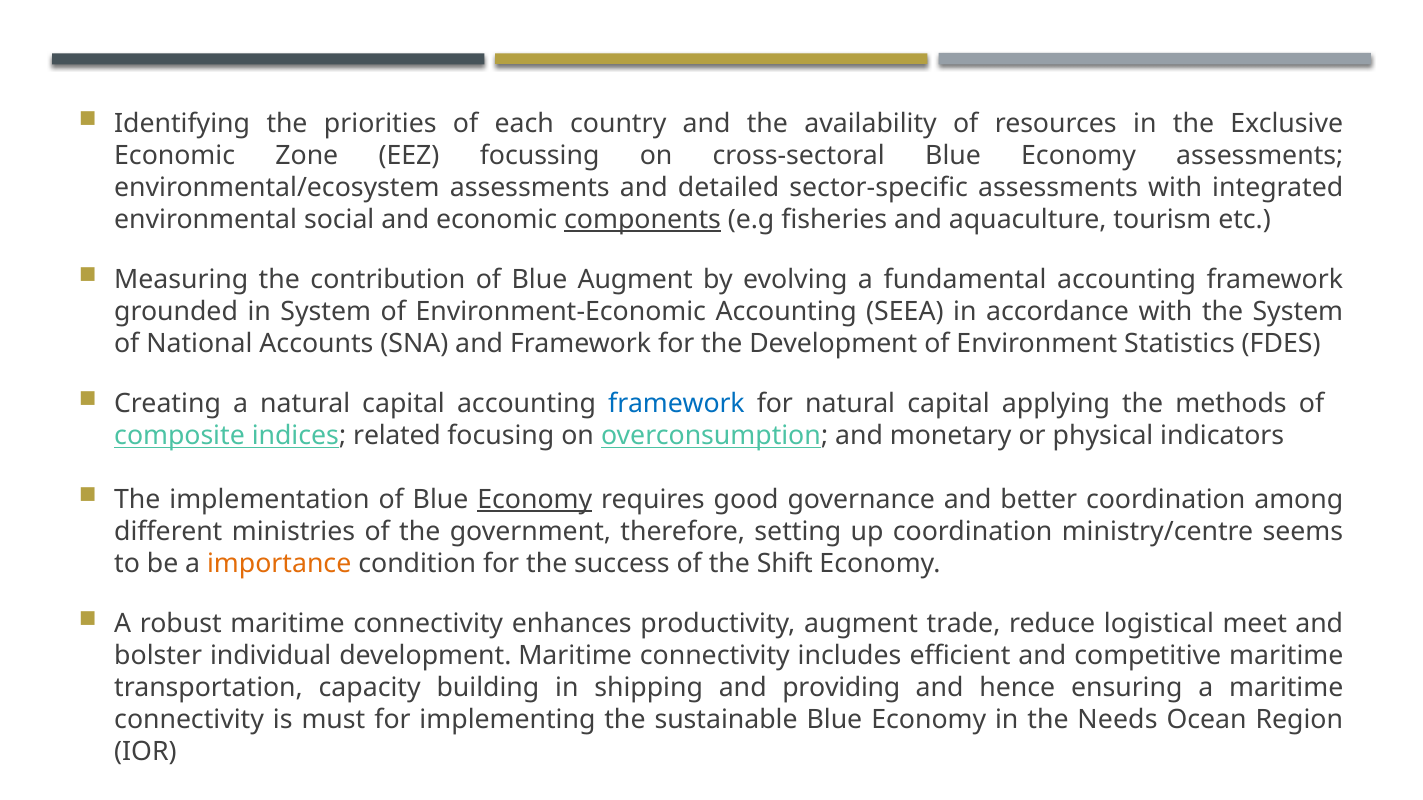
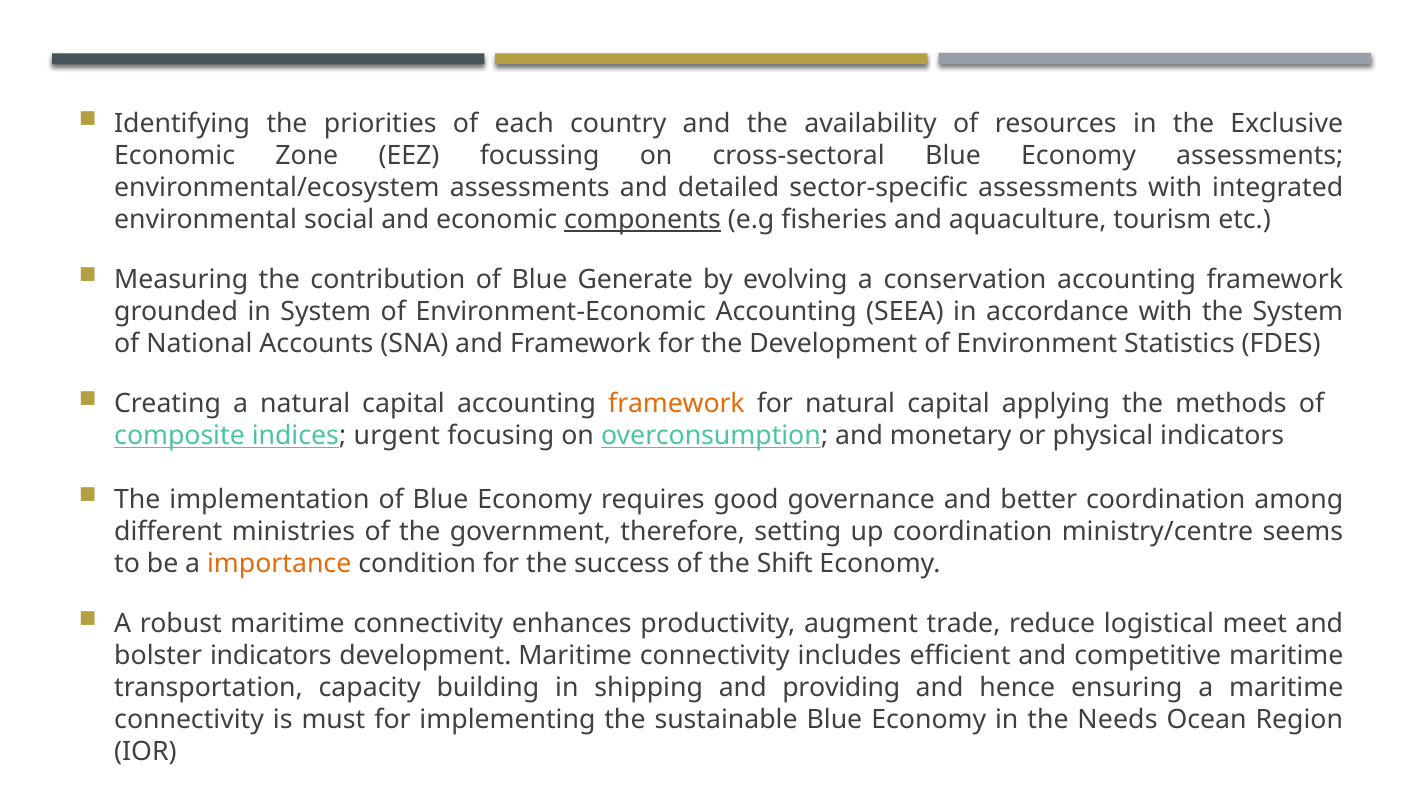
Blue Augment: Augment -> Generate (635, 280)
fundamental: fundamental -> conservation (965, 280)
framework colour: blue -> orange (676, 404)
related: related -> urgent (397, 436)
Economy underline: present -> none (535, 500)
bolster individual: individual -> indicators (271, 656)
